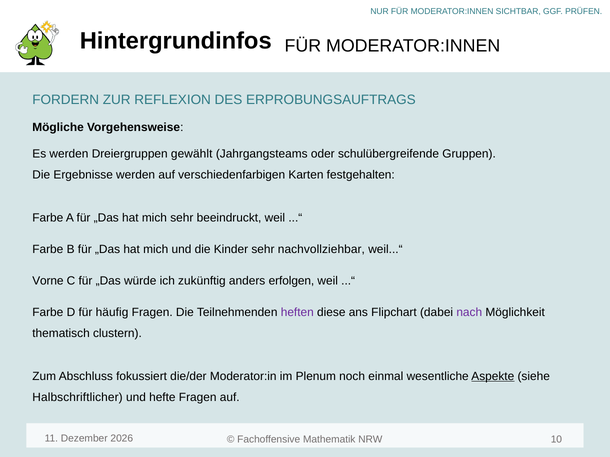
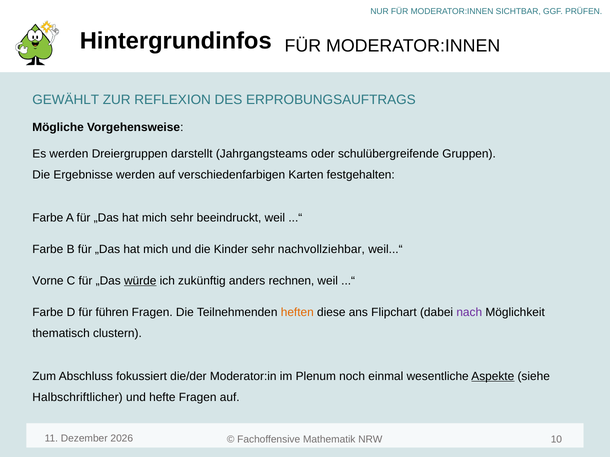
FORDERN: FORDERN -> GEWÄHLT (66, 100)
gewählt: gewählt -> darstellt (192, 154)
würde underline: none -> present (140, 281)
erfolgen: erfolgen -> rechnen (291, 281)
häufig: häufig -> führen (112, 313)
heften colour: purple -> orange (297, 313)
